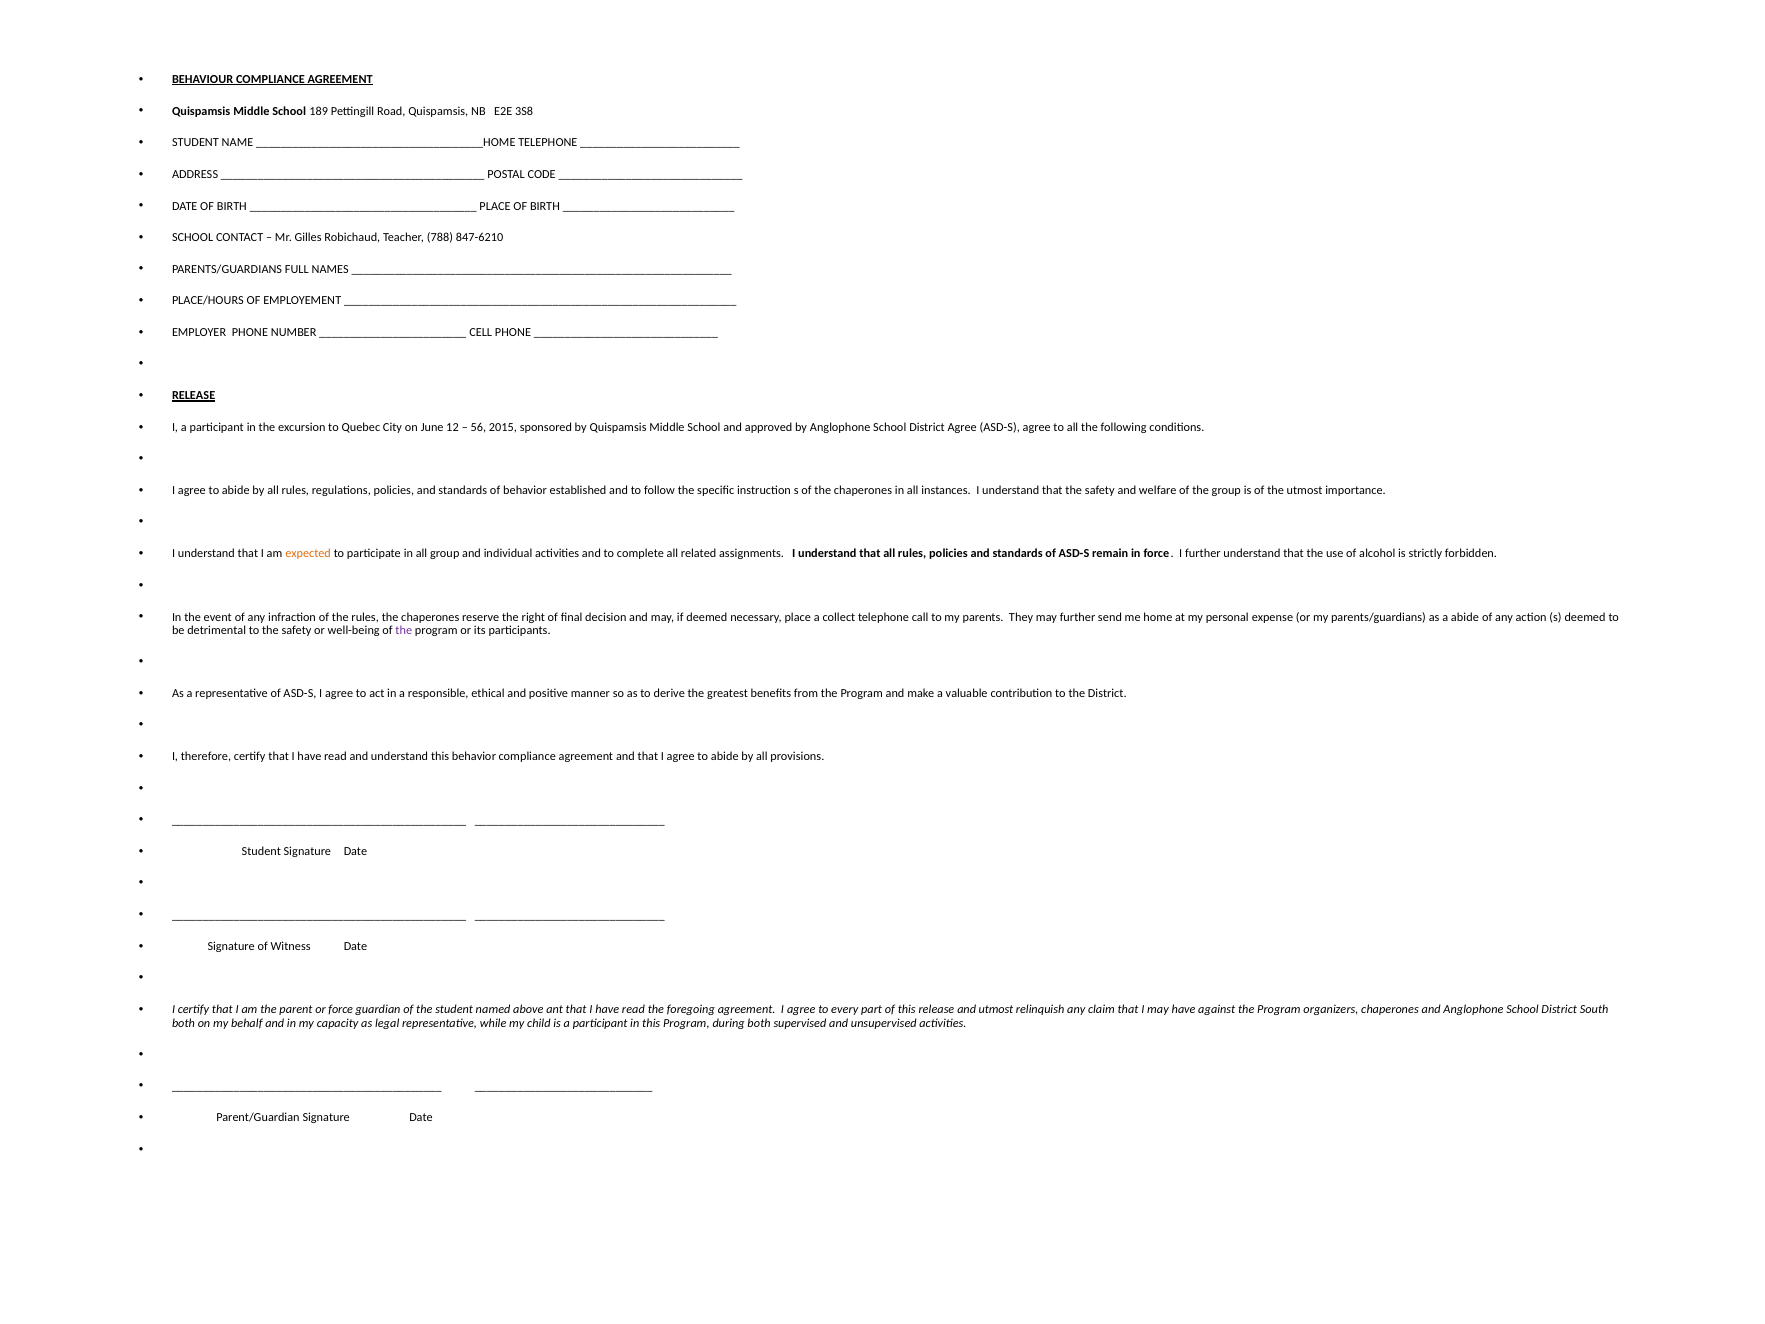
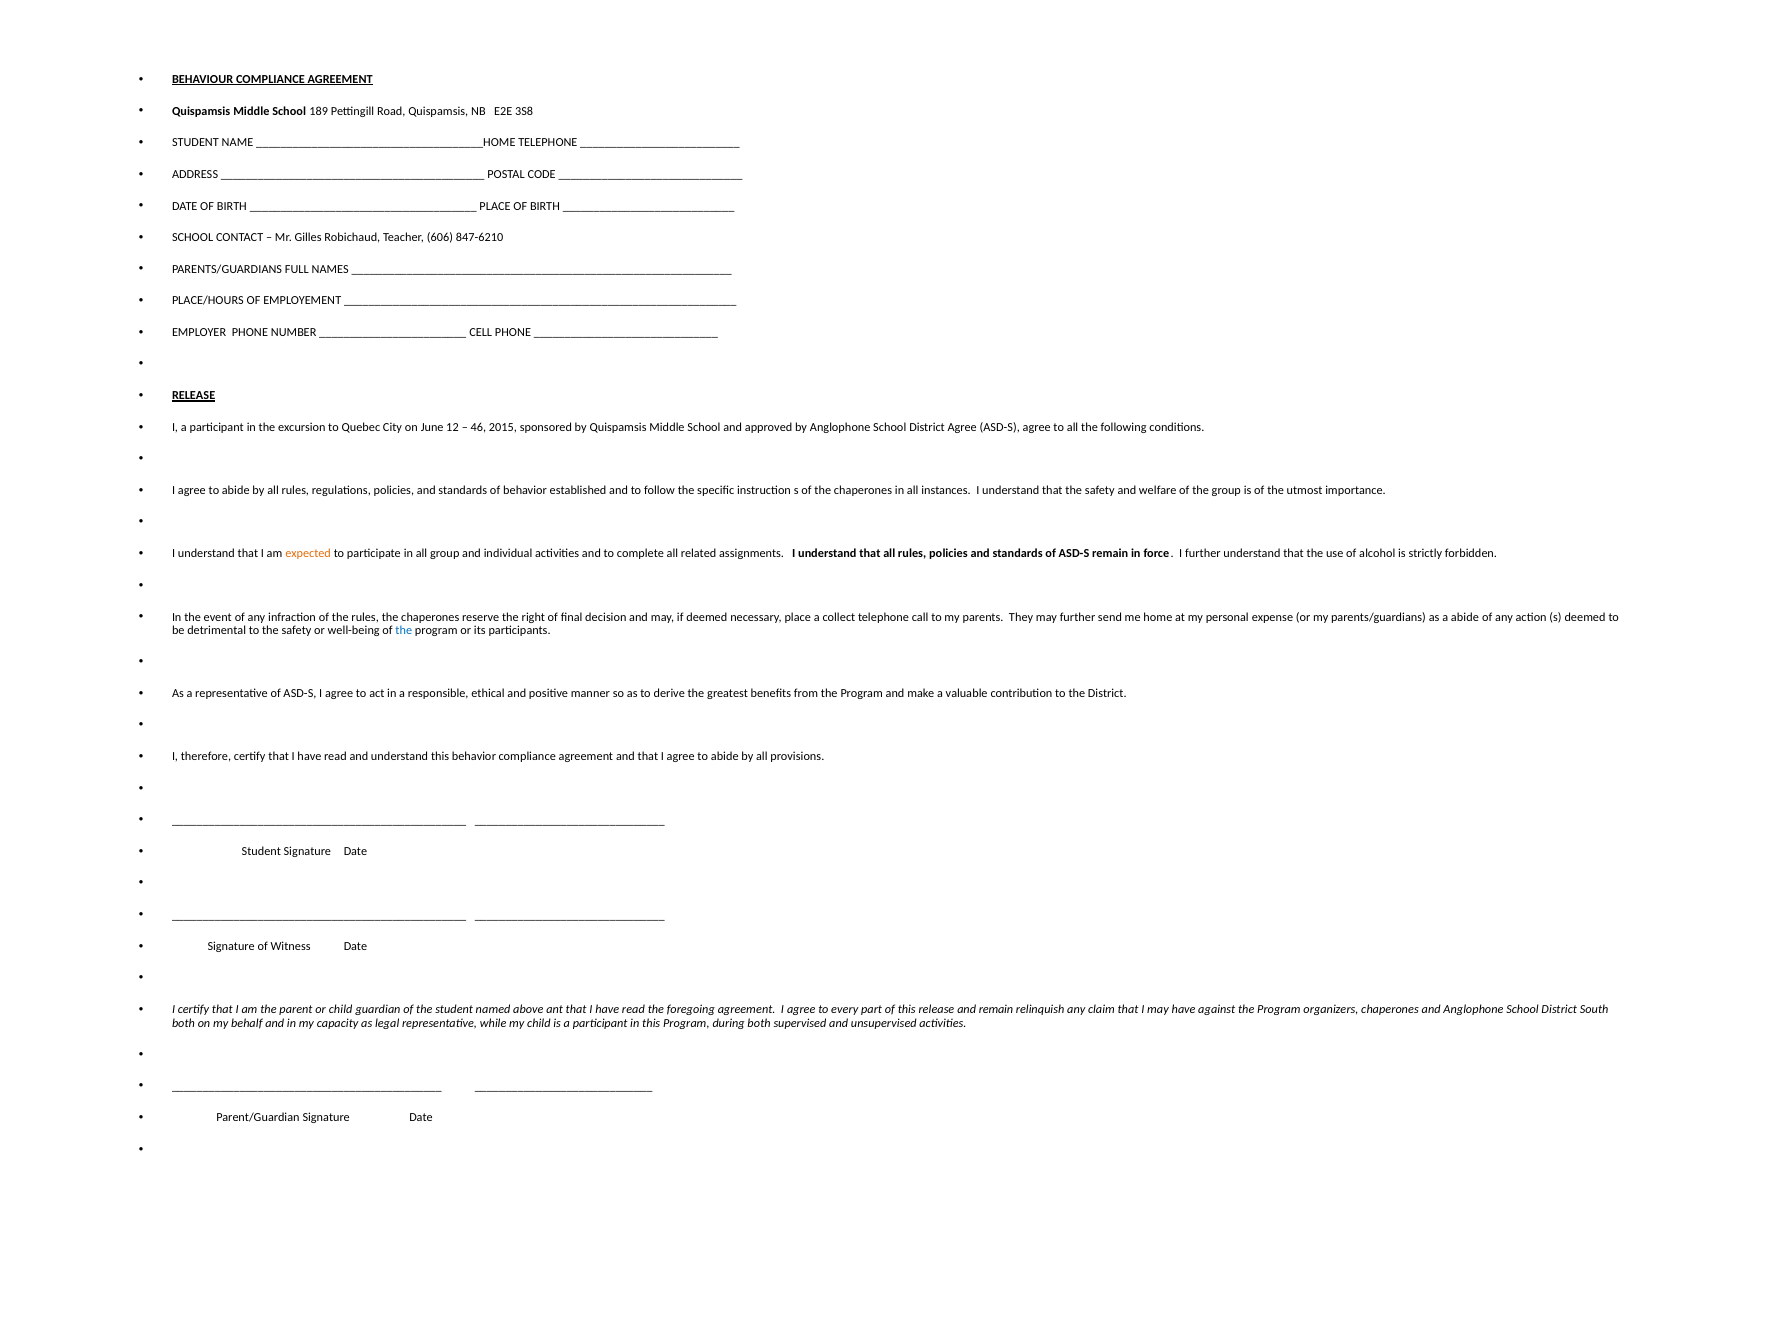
788: 788 -> 606 (440, 238)
56: 56 -> 46 (478, 427)
the colour: purple -> blue (404, 630)
or force: force -> child (341, 1010)
and utmost: utmost -> remain (996, 1010)
